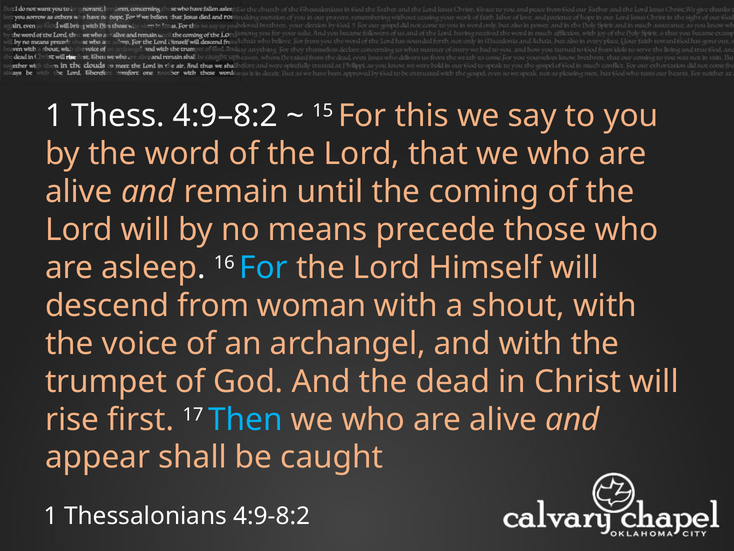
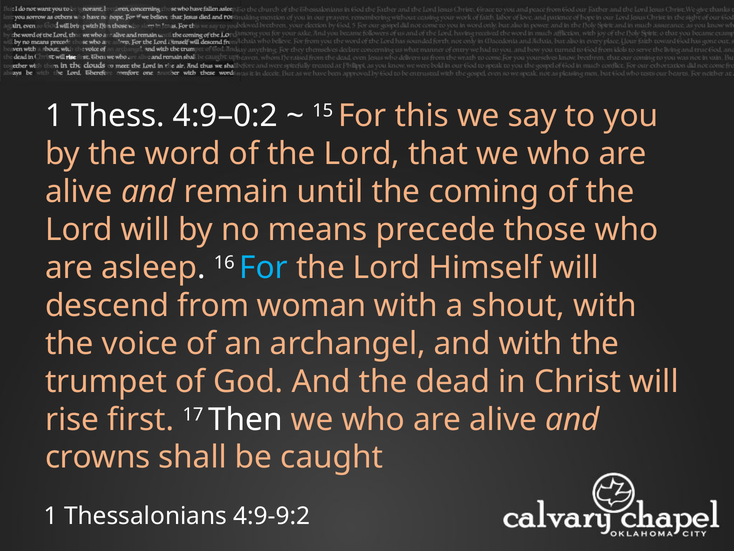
4:9–8:2: 4:9–8:2 -> 4:9–0:2 (225, 116)
Then colour: light blue -> white (245, 419)
appear: appear -> crowns (98, 457)
4:9-8:2: 4:9-8:2 -> 4:9-9:2 (272, 516)
